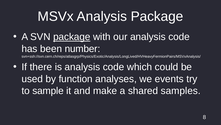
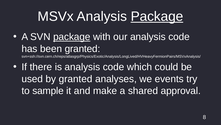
Package underline: none -> present (157, 16)
been number: number -> granted (82, 49)
by function: function -> granted (76, 78)
samples: samples -> approval (181, 90)
